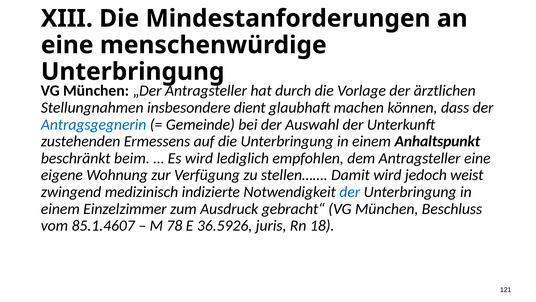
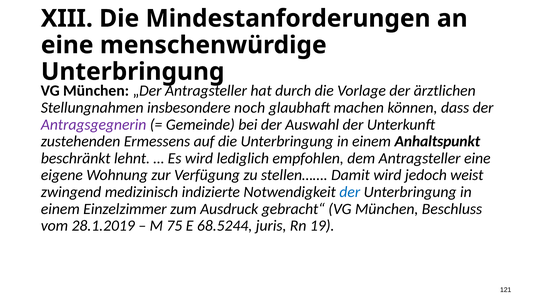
dient: dient -> noch (250, 107)
Antragsgegnerin colour: blue -> purple (94, 124)
beim: beim -> lehnt (132, 158)
85.1.4607: 85.1.4607 -> 28.1.2019 (103, 225)
78: 78 -> 75 (174, 225)
36.5926: 36.5926 -> 68.5244 (225, 225)
18: 18 -> 19 (322, 225)
